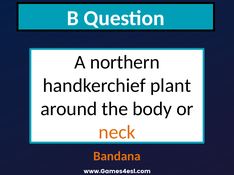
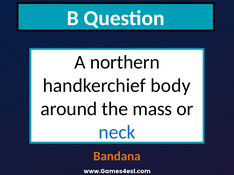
plant: plant -> body (170, 86)
body: body -> mass (152, 109)
neck colour: orange -> blue (117, 133)
